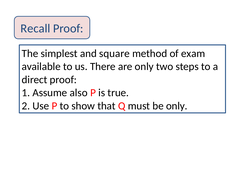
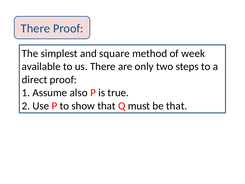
Recall: Recall -> There (35, 28)
exam: exam -> week (193, 53)
be only: only -> that (177, 106)
